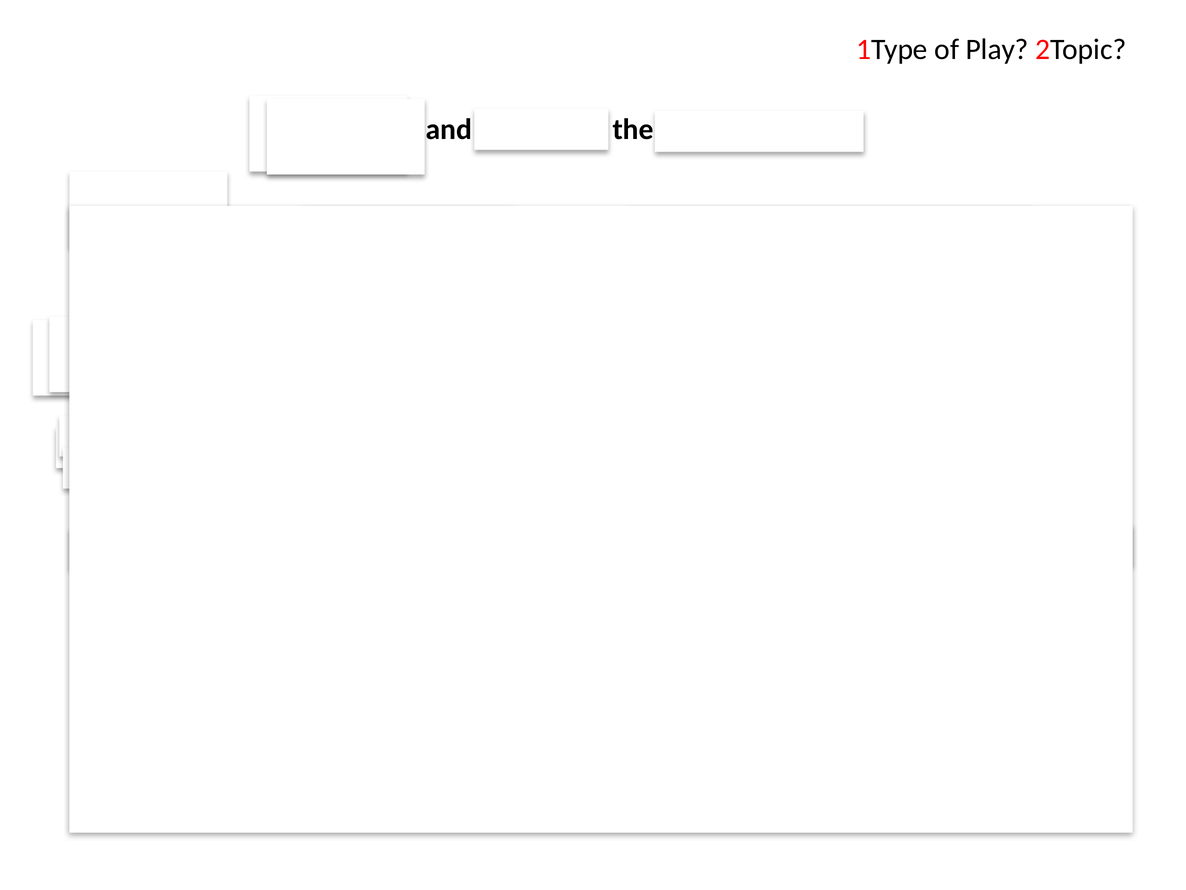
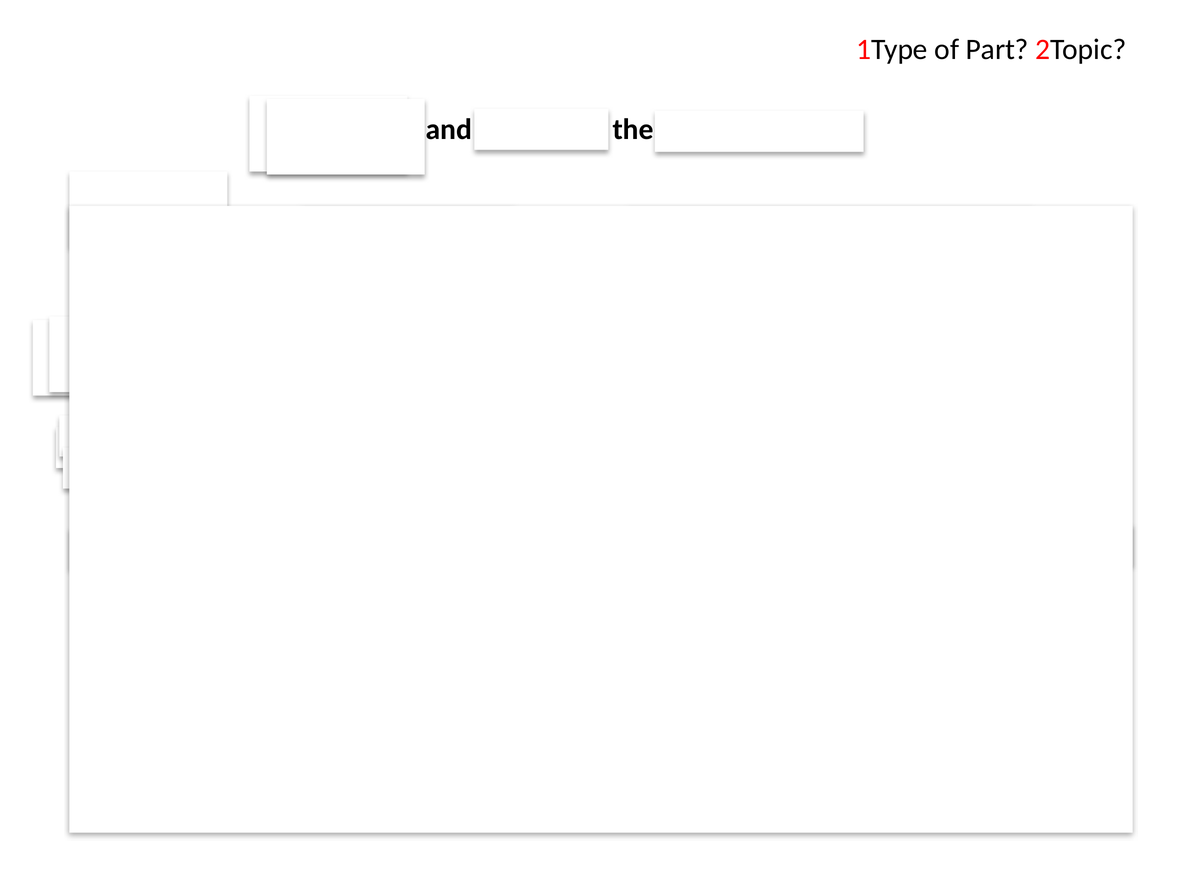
Play: Play -> Part (997, 49)
